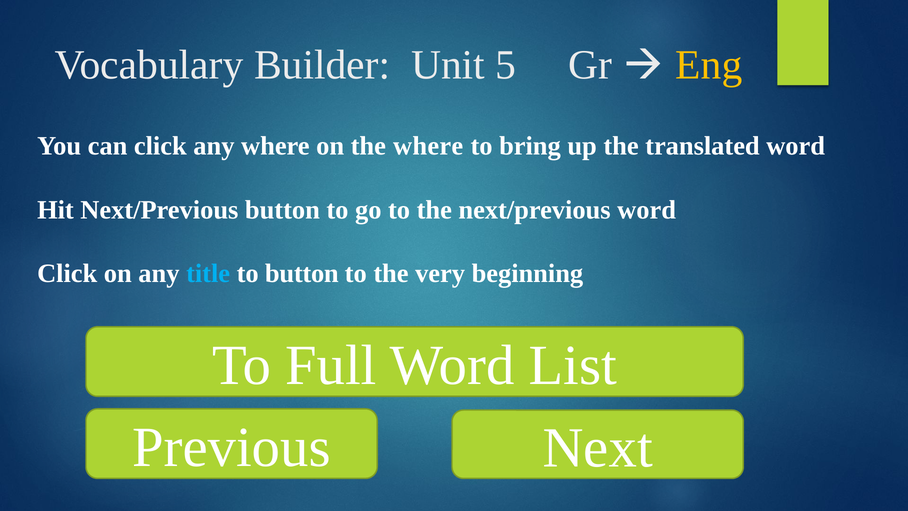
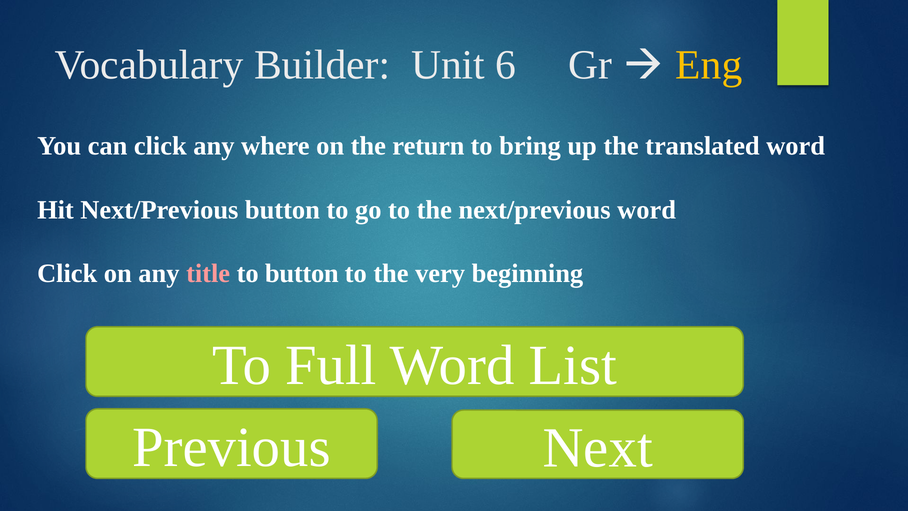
5: 5 -> 6 (506, 65)
the where: where -> return (428, 146)
title colour: light blue -> pink (208, 273)
